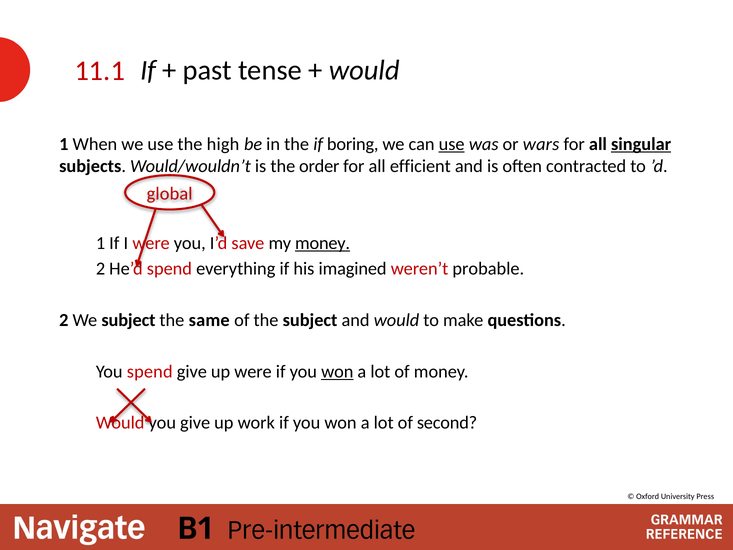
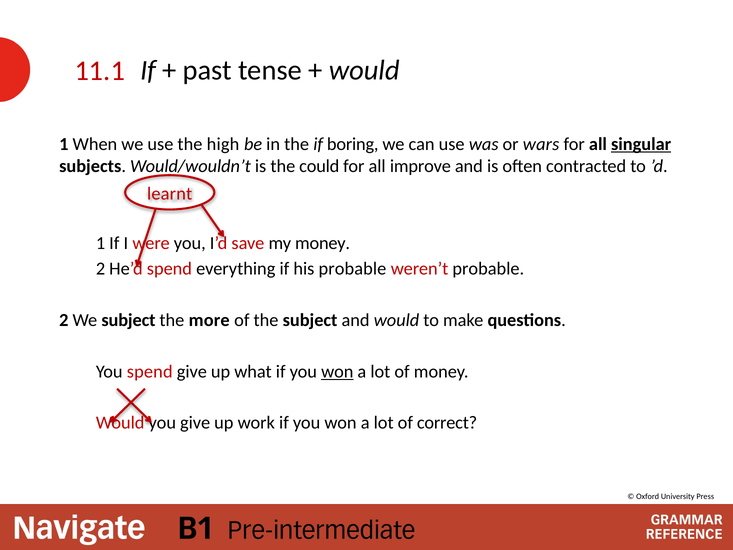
use underline: present -> none (452, 144)
order: order -> could (319, 166)
efficient: efficient -> improve (420, 166)
global: global -> learnt (170, 194)
money underline: present -> none (323, 243)
his imagined: imagined -> probable (352, 269)
same: same -> more (209, 320)
up were: were -> what (253, 371)
second: second -> correct (447, 423)
